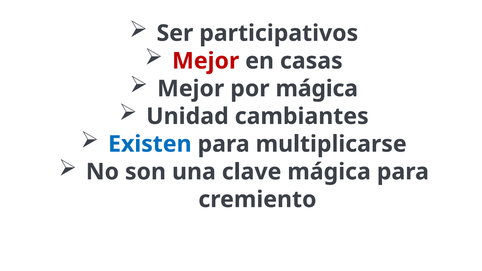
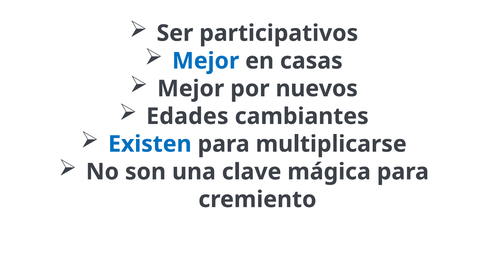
Mejor colour: red -> blue (206, 61)
por mágica: mágica -> nuevos (317, 89)
Unidad: Unidad -> Edades (187, 116)
